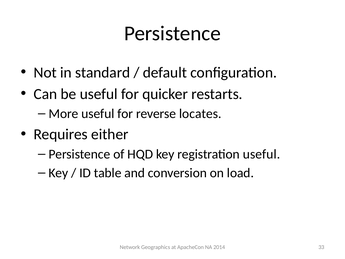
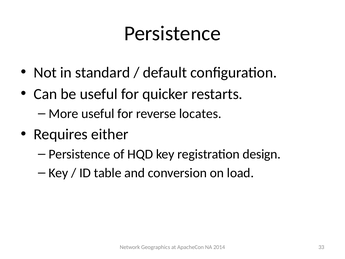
registration useful: useful -> design (262, 154)
